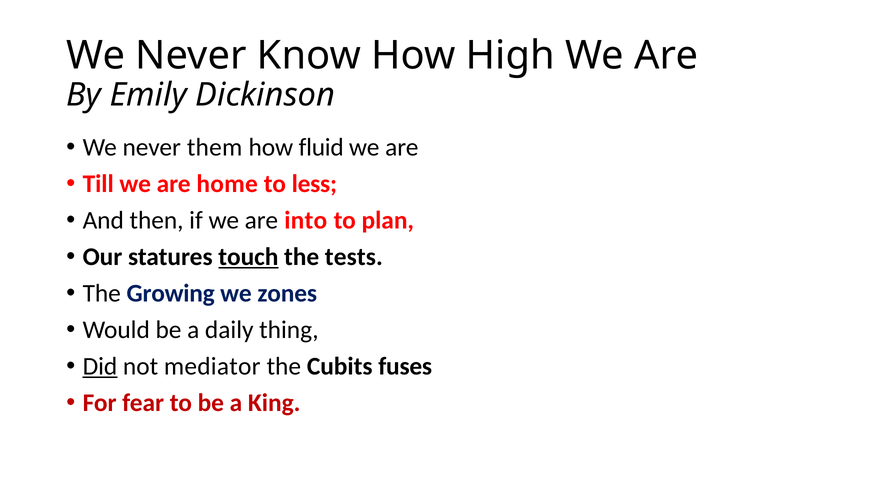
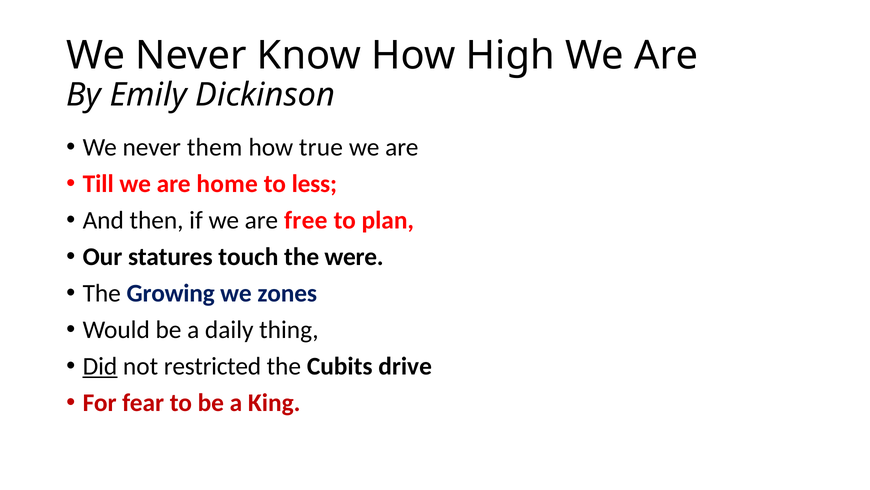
fluid: fluid -> true (321, 147)
into: into -> free (306, 220)
touch underline: present -> none (248, 257)
tests: tests -> were (354, 257)
mediator: mediator -> restricted (212, 366)
fuses: fuses -> drive (405, 366)
